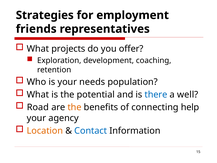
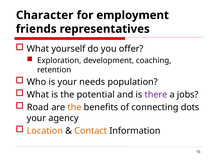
Strategies: Strategies -> Character (45, 15)
projects: projects -> yourself (68, 49)
there colour: blue -> purple (156, 94)
well: well -> jobs (188, 94)
help: help -> dots (190, 107)
Contact colour: blue -> orange (91, 131)
